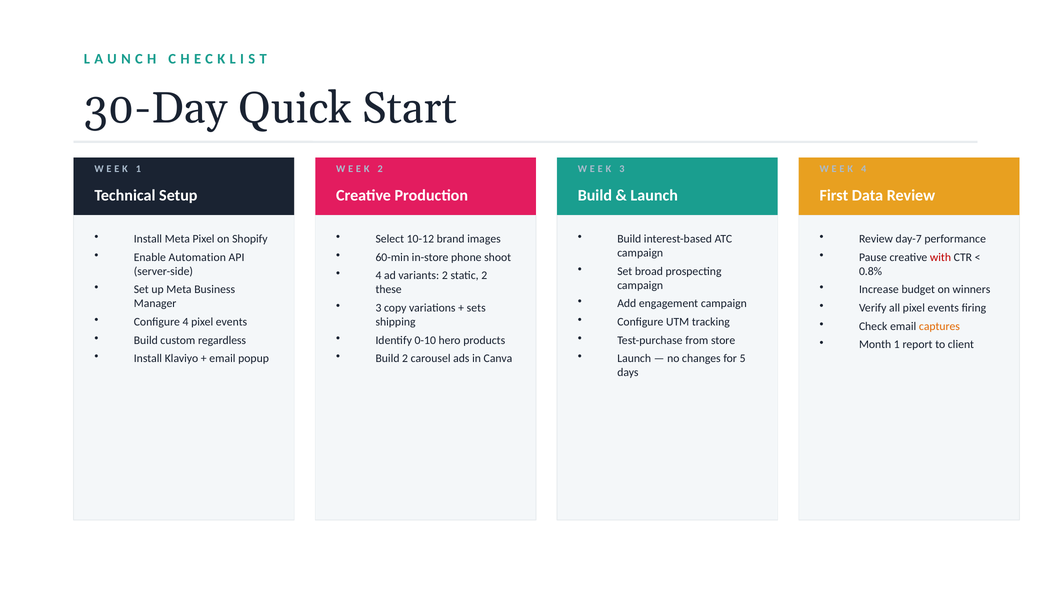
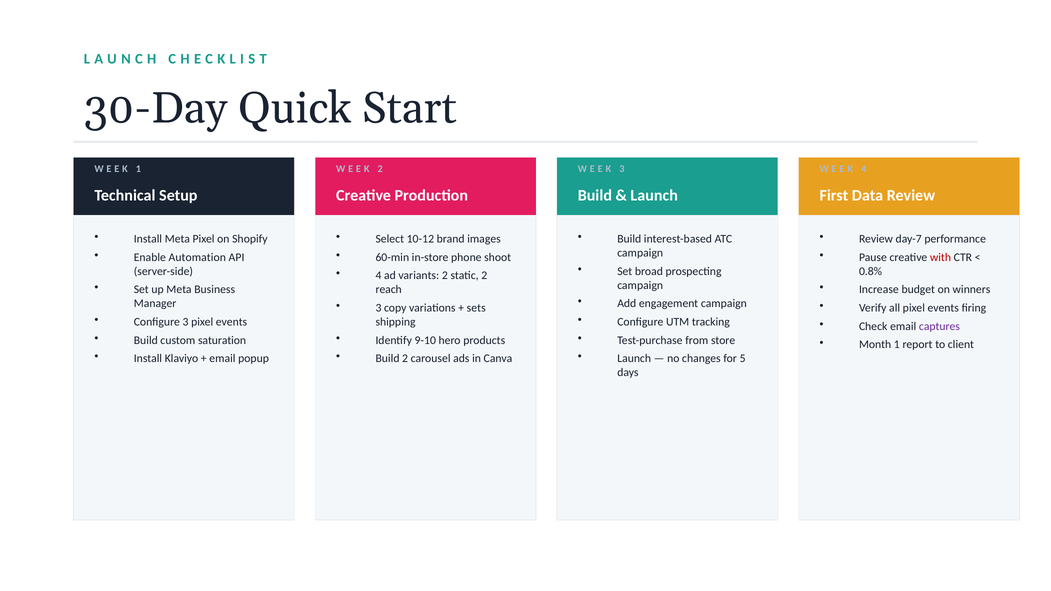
these: these -> reach (389, 290)
Configure 4: 4 -> 3 (186, 322)
captures colour: orange -> purple (939, 326)
regardless: regardless -> saturation (222, 340)
0-10: 0-10 -> 9-10 (425, 340)
